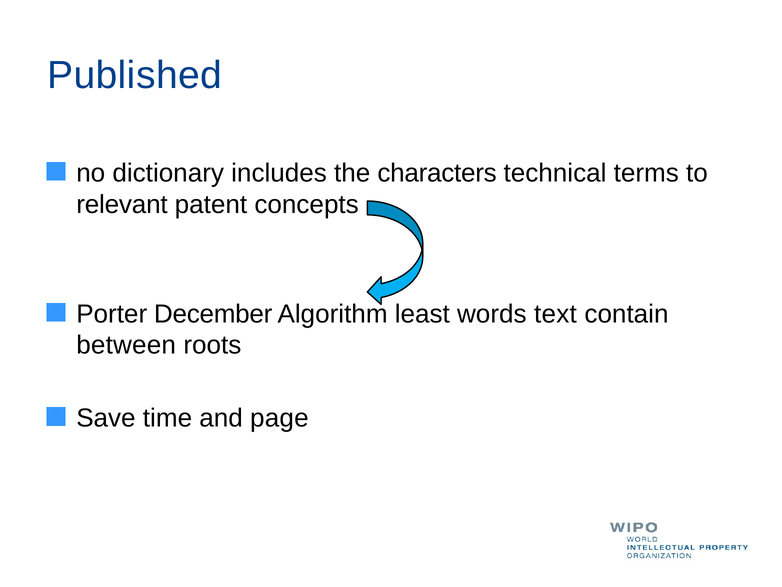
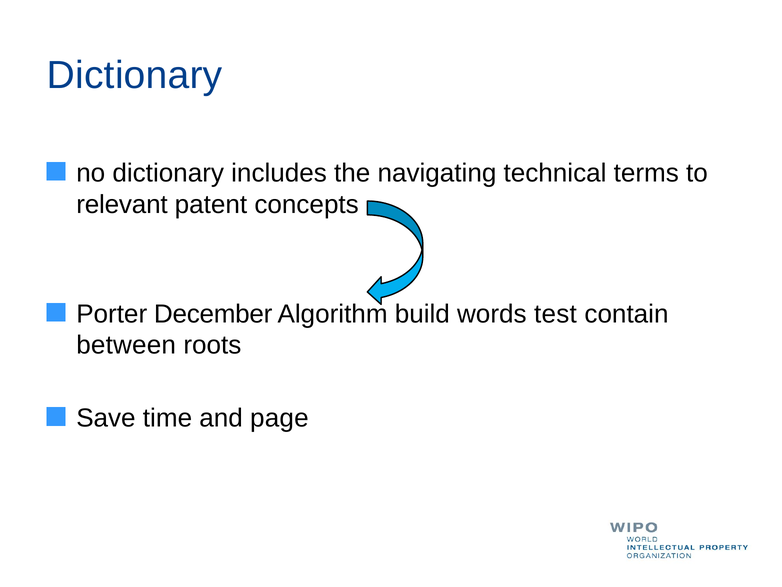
Published: Published -> Dictionary (135, 75)
characters: characters -> navigating (437, 173)
least: least -> build (422, 314)
text: text -> test (555, 314)
